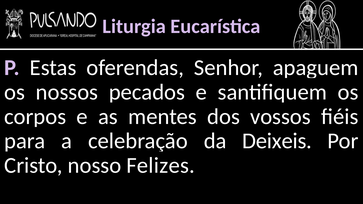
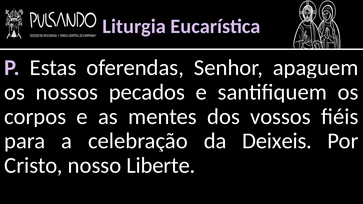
Felizes: Felizes -> Liberte (161, 166)
